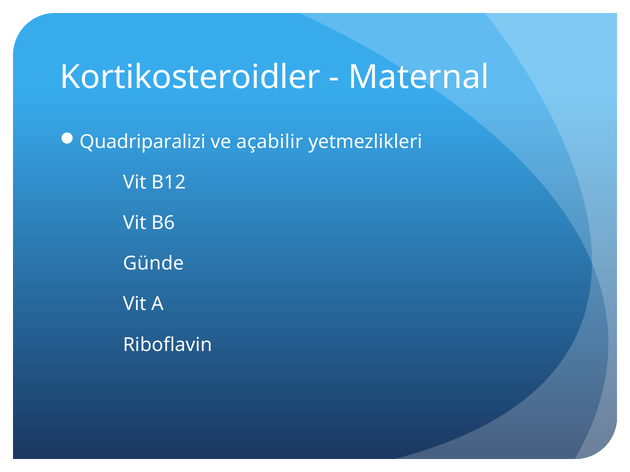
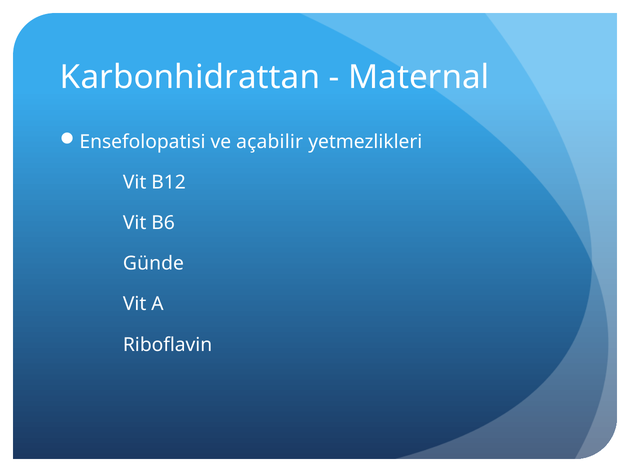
Kortikosteroidler: Kortikosteroidler -> Karbonhidrattan (190, 77)
Quadriparalizi: Quadriparalizi -> Ensefolopatisi (143, 142)
